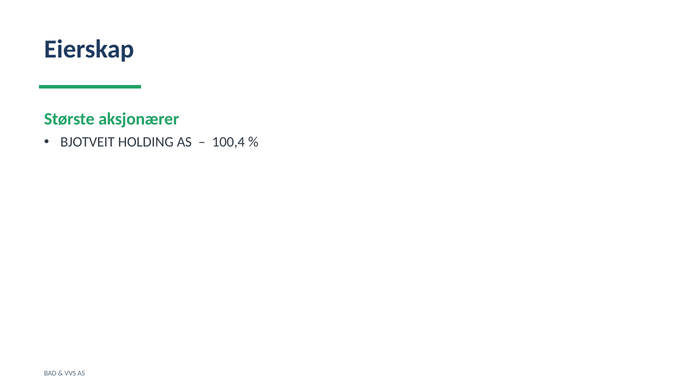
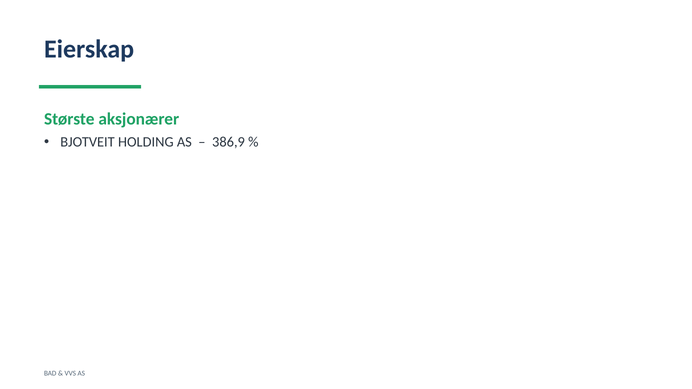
100,4: 100,4 -> 386,9 (228, 142)
